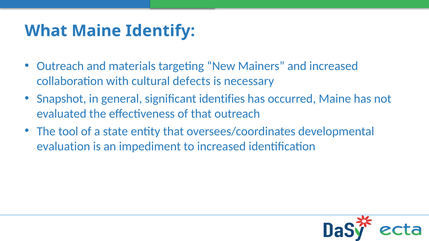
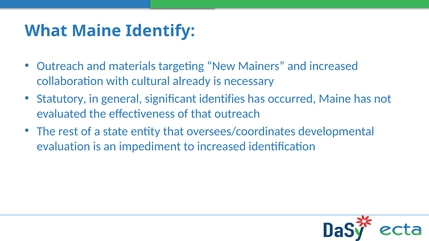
defects: defects -> already (192, 81)
Snapshot: Snapshot -> Statutory (61, 99)
tool: tool -> rest (68, 131)
